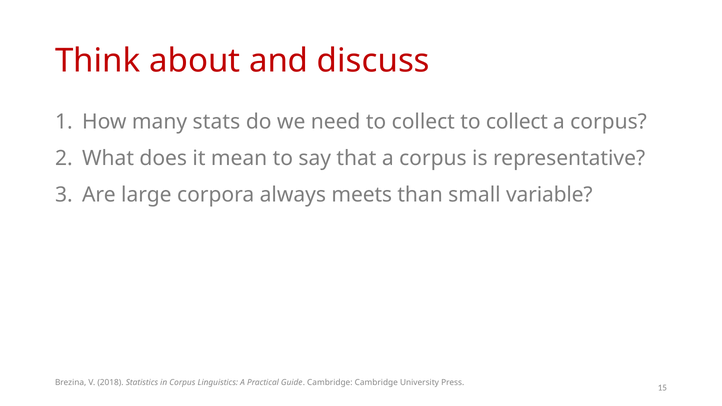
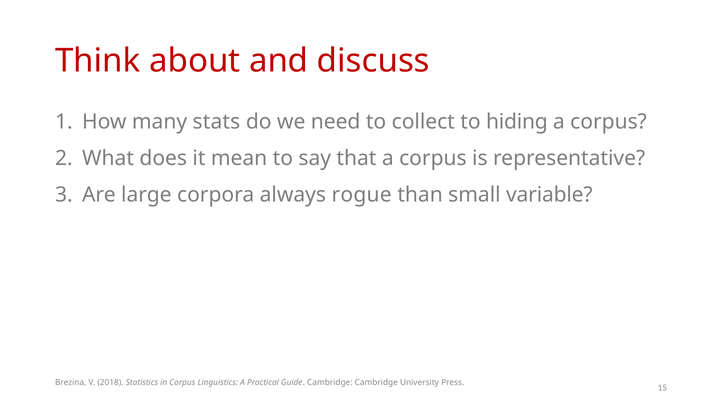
collect to collect: collect -> hiding (517, 122)
meets: meets -> rogue (362, 195)
